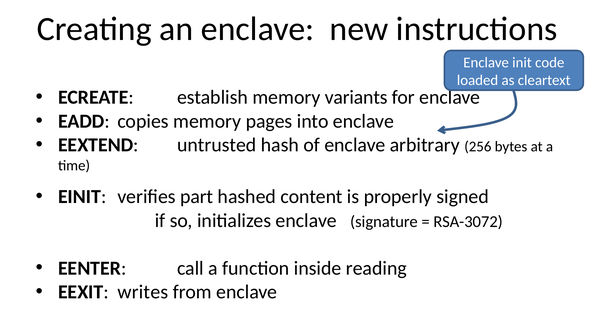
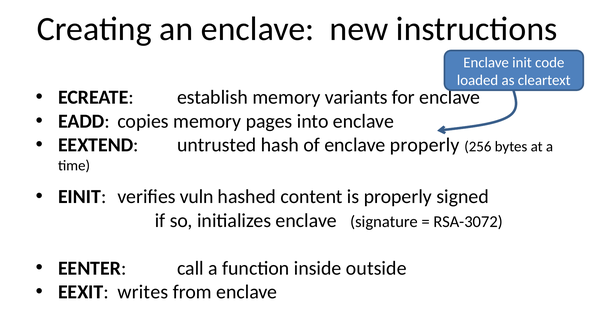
enclave arbitrary: arbitrary -> properly (425, 145)
part: part -> vuln (197, 197)
reading: reading -> outside (376, 268)
